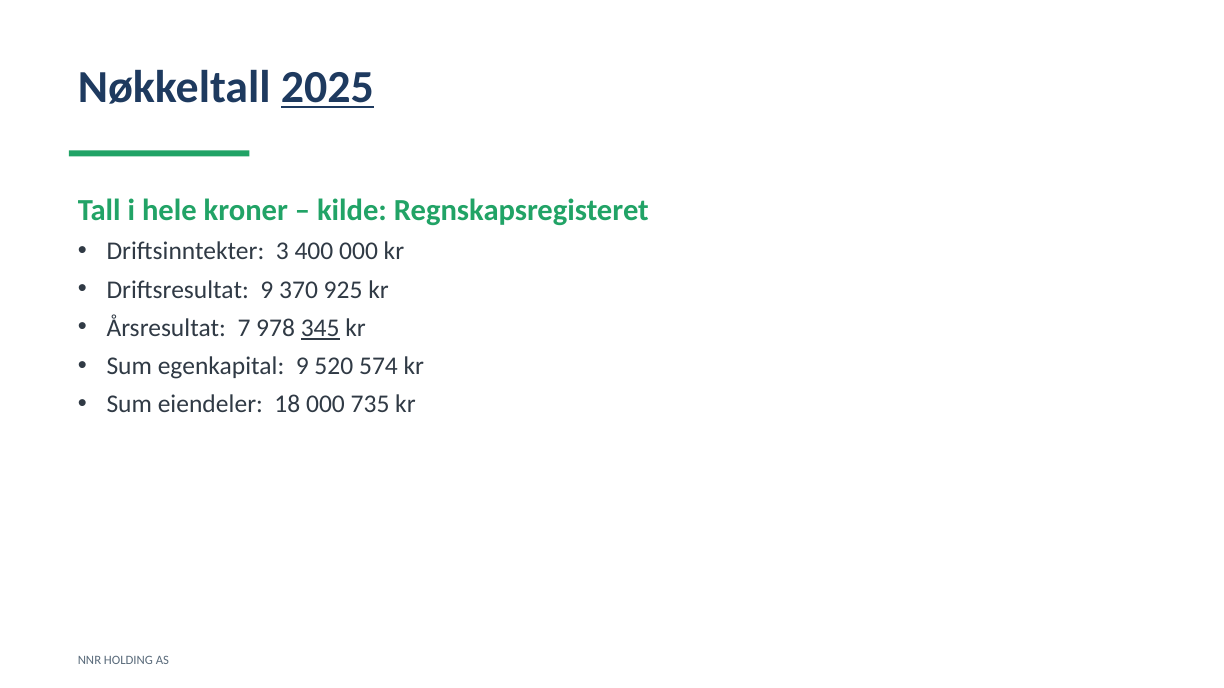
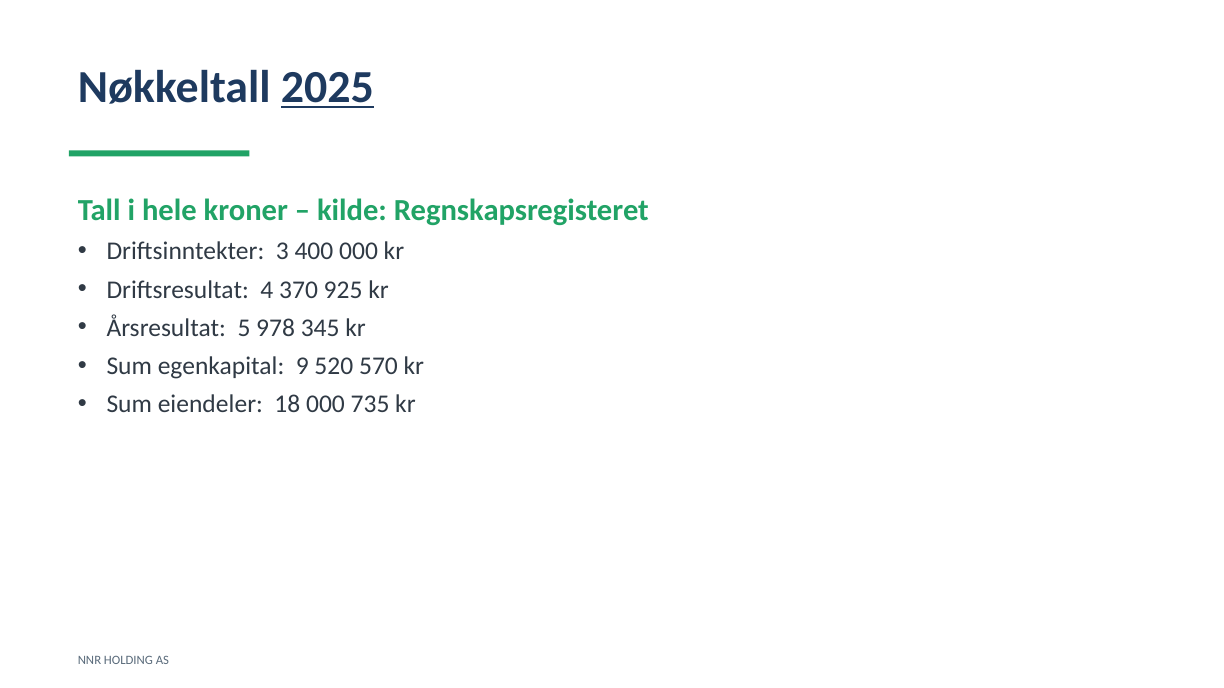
Driftsresultat 9: 9 -> 4 (267, 290)
7: 7 -> 5 (244, 328)
345 underline: present -> none (320, 328)
574: 574 -> 570 (378, 367)
